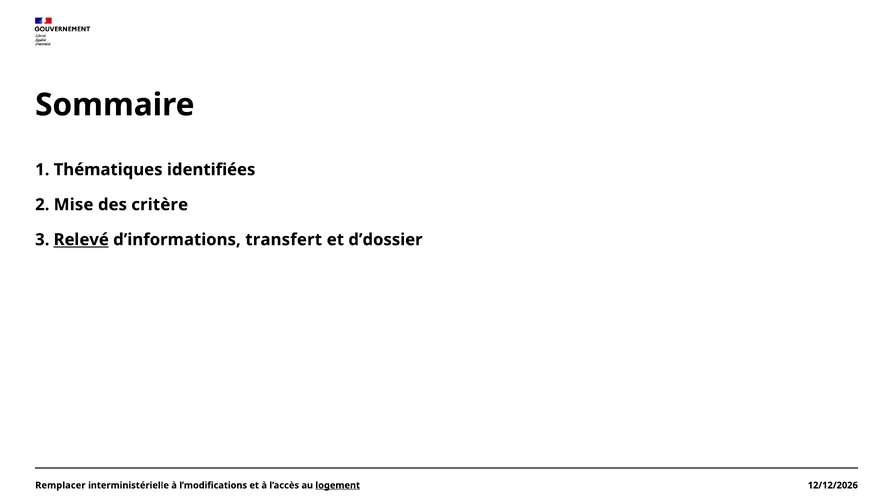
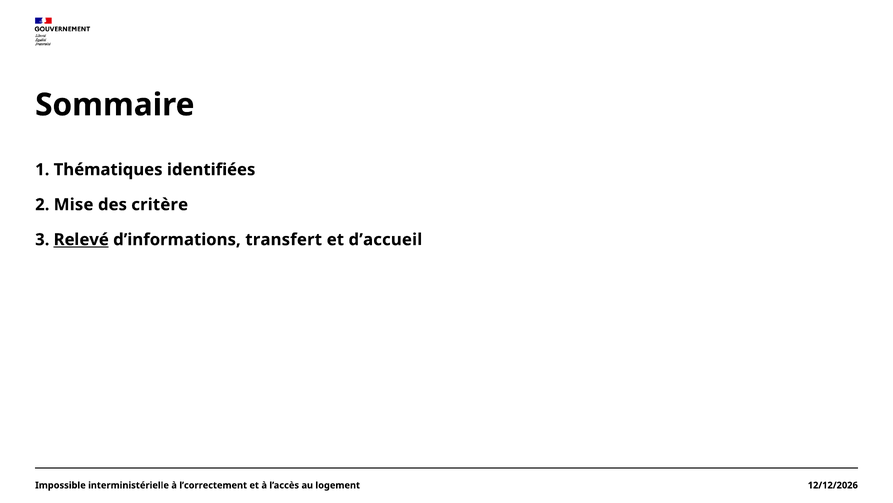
d’dossier: d’dossier -> d’accueil (385, 239)
Remplacer: Remplacer -> Impossible (60, 485)
l’modifications: l’modifications -> l’correctement (213, 485)
logement underline: present -> none (338, 485)
